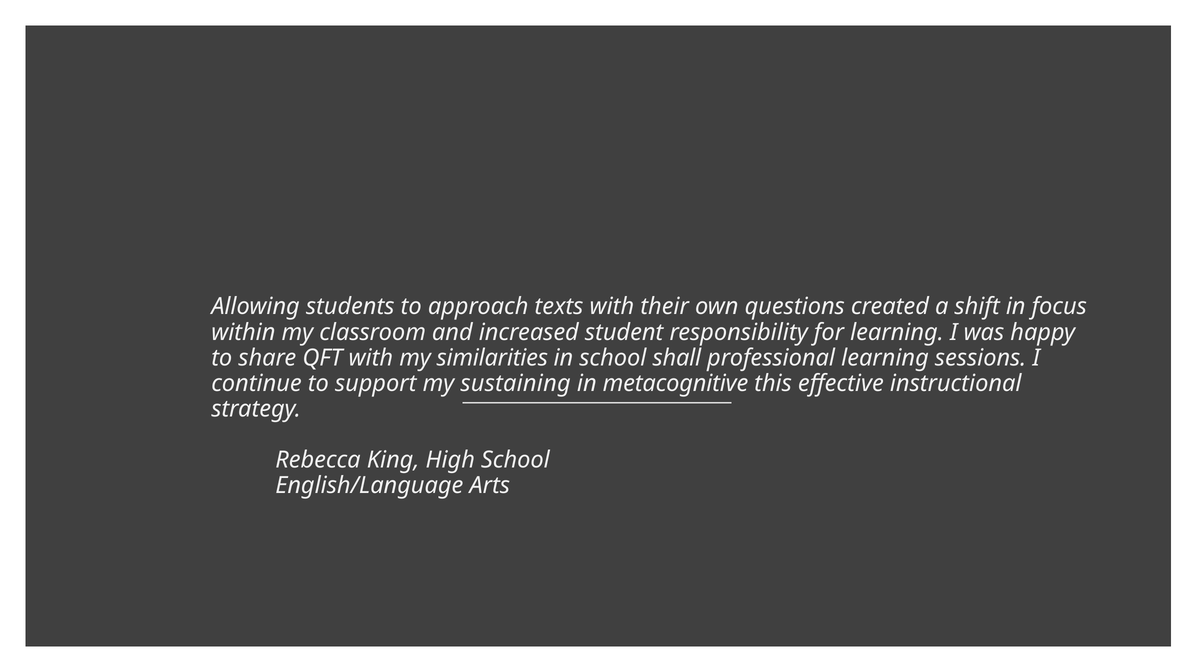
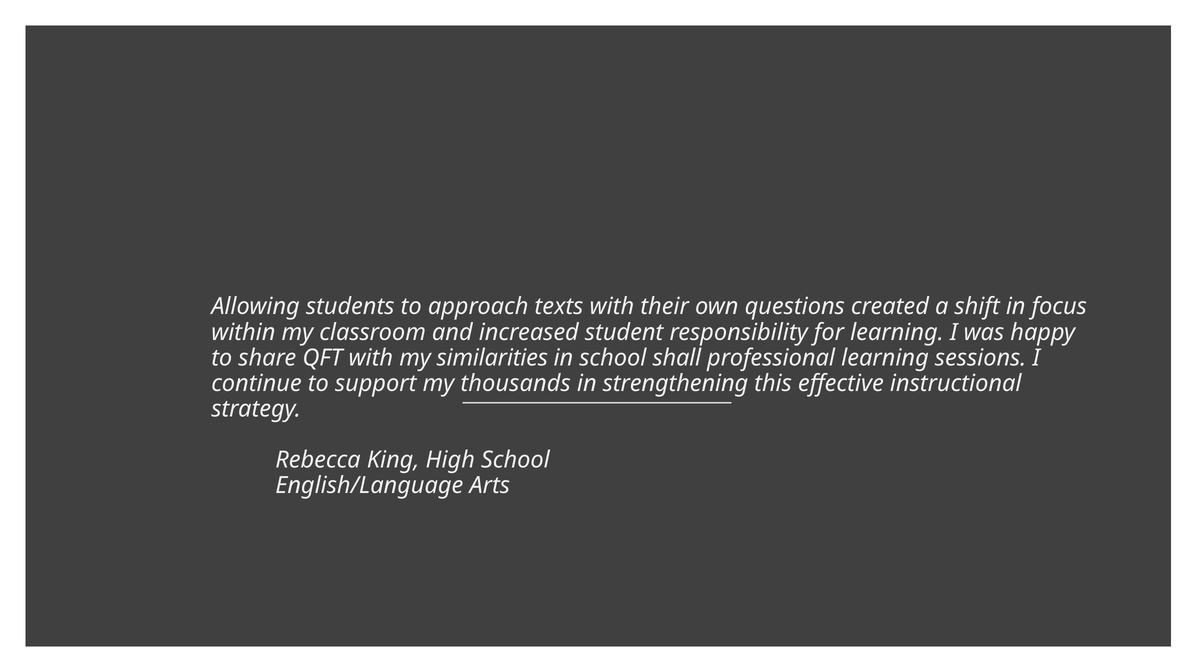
sustaining: sustaining -> thousands (516, 383)
metacognitive: metacognitive -> strengthening (676, 383)
